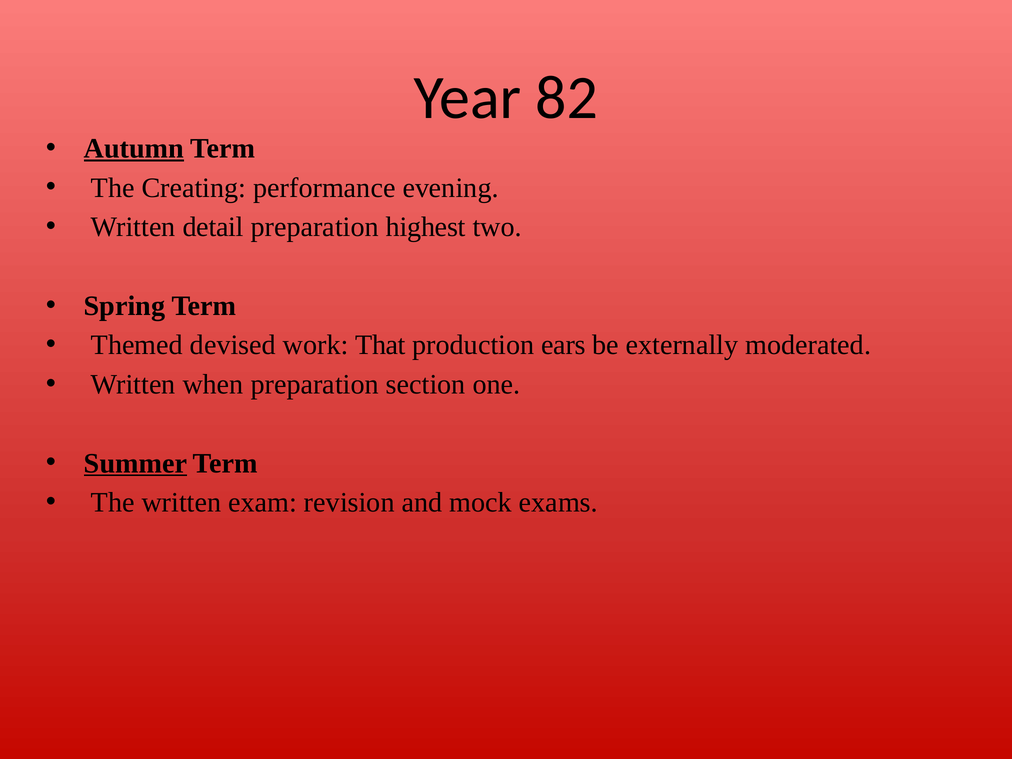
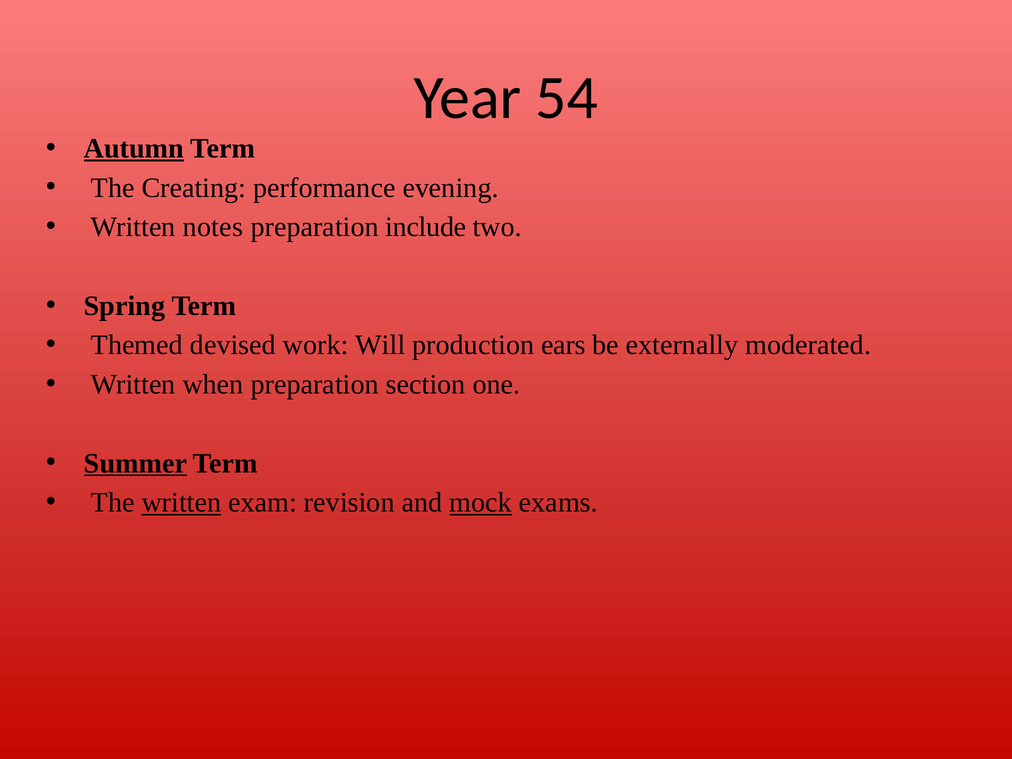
82: 82 -> 54 (566, 98)
detail: detail -> notes (213, 227)
highest: highest -> include (426, 227)
That: That -> Will (380, 345)
written underline: none -> present (181, 503)
mock underline: none -> present (481, 503)
